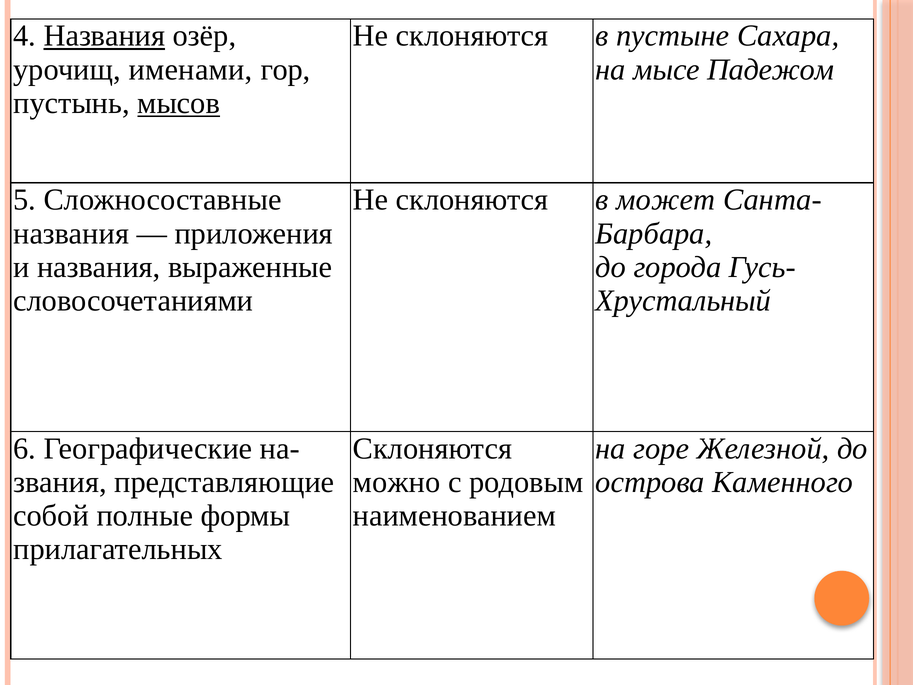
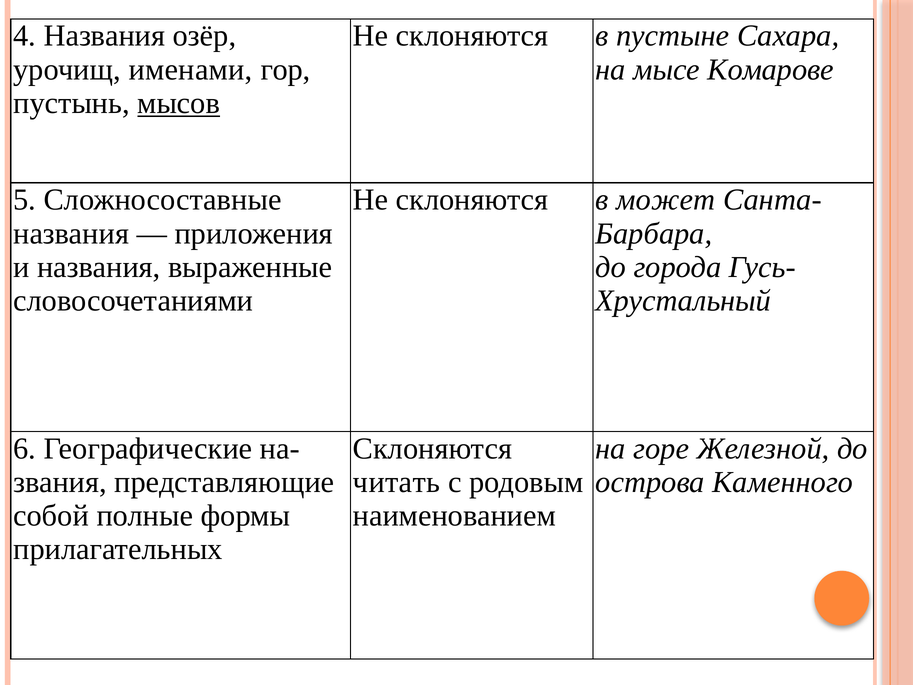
Названия underline: present -> none (104, 36)
Падежом: Падежом -> Комарове (771, 70)
можно: можно -> читать (397, 482)
